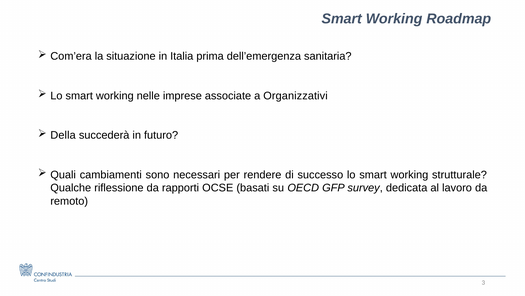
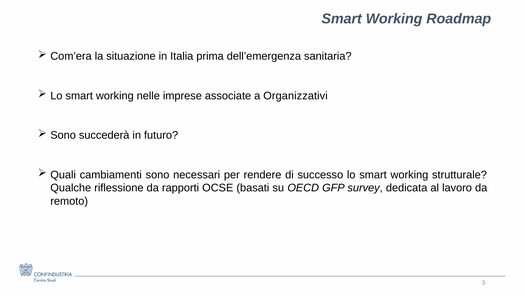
Della: Della -> Sono (63, 135)
